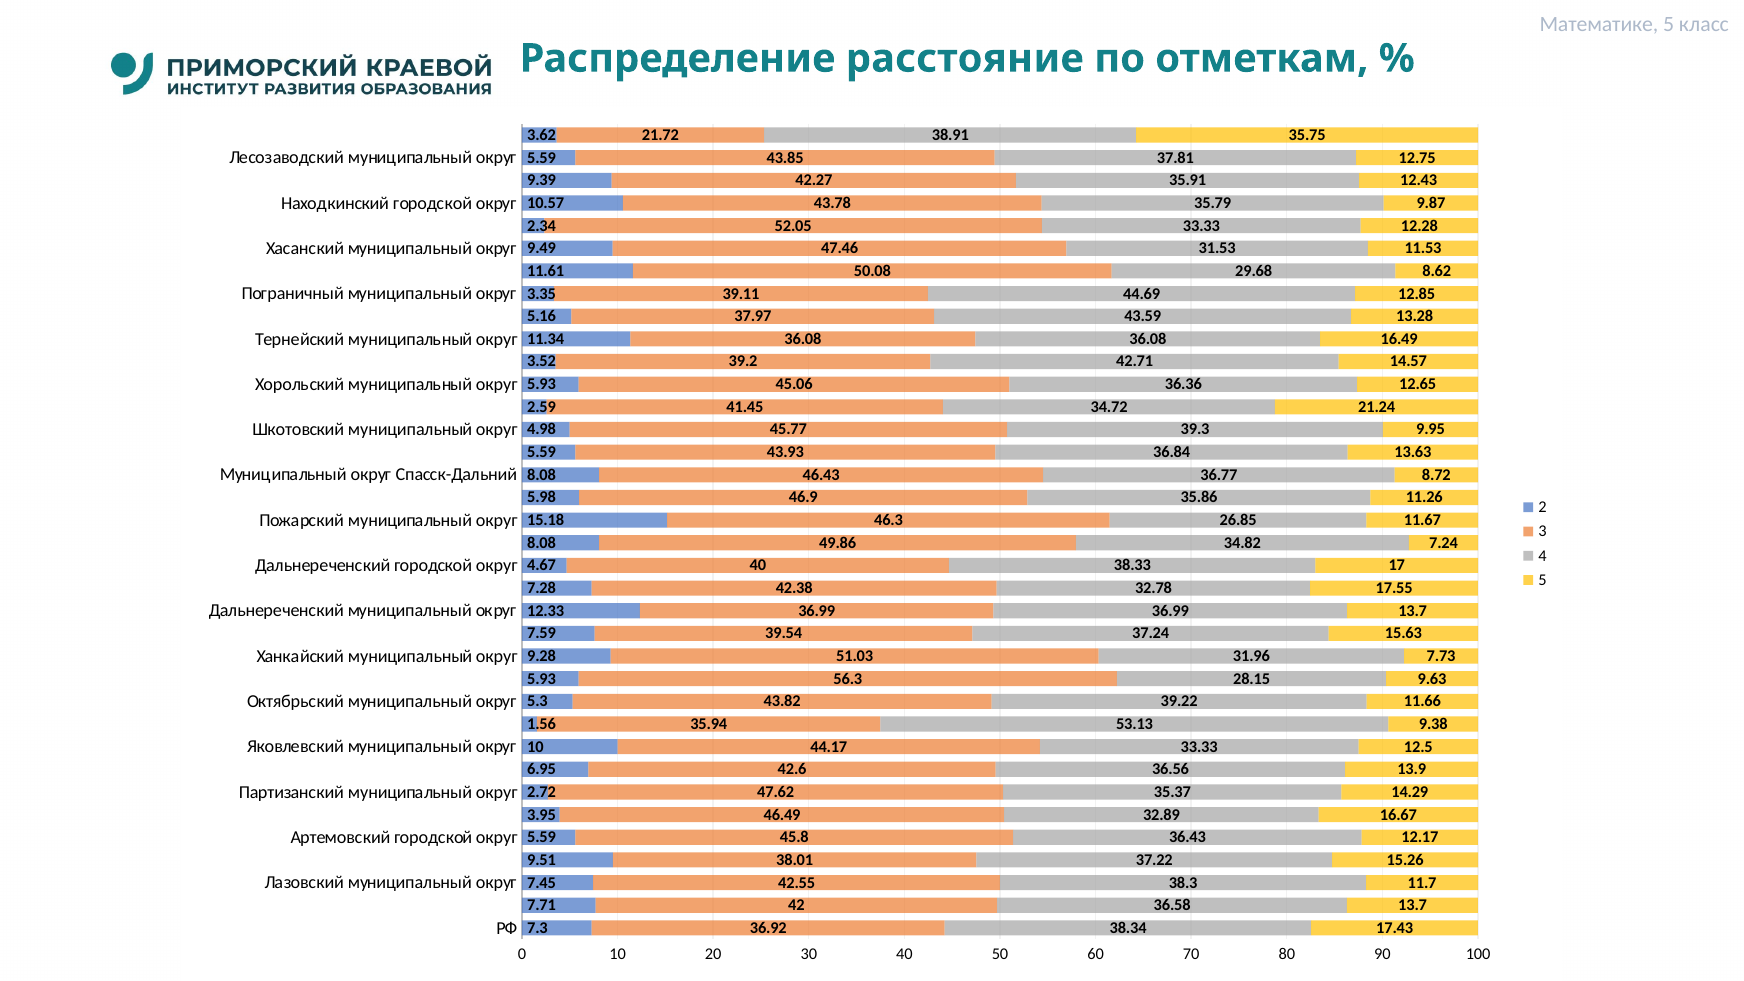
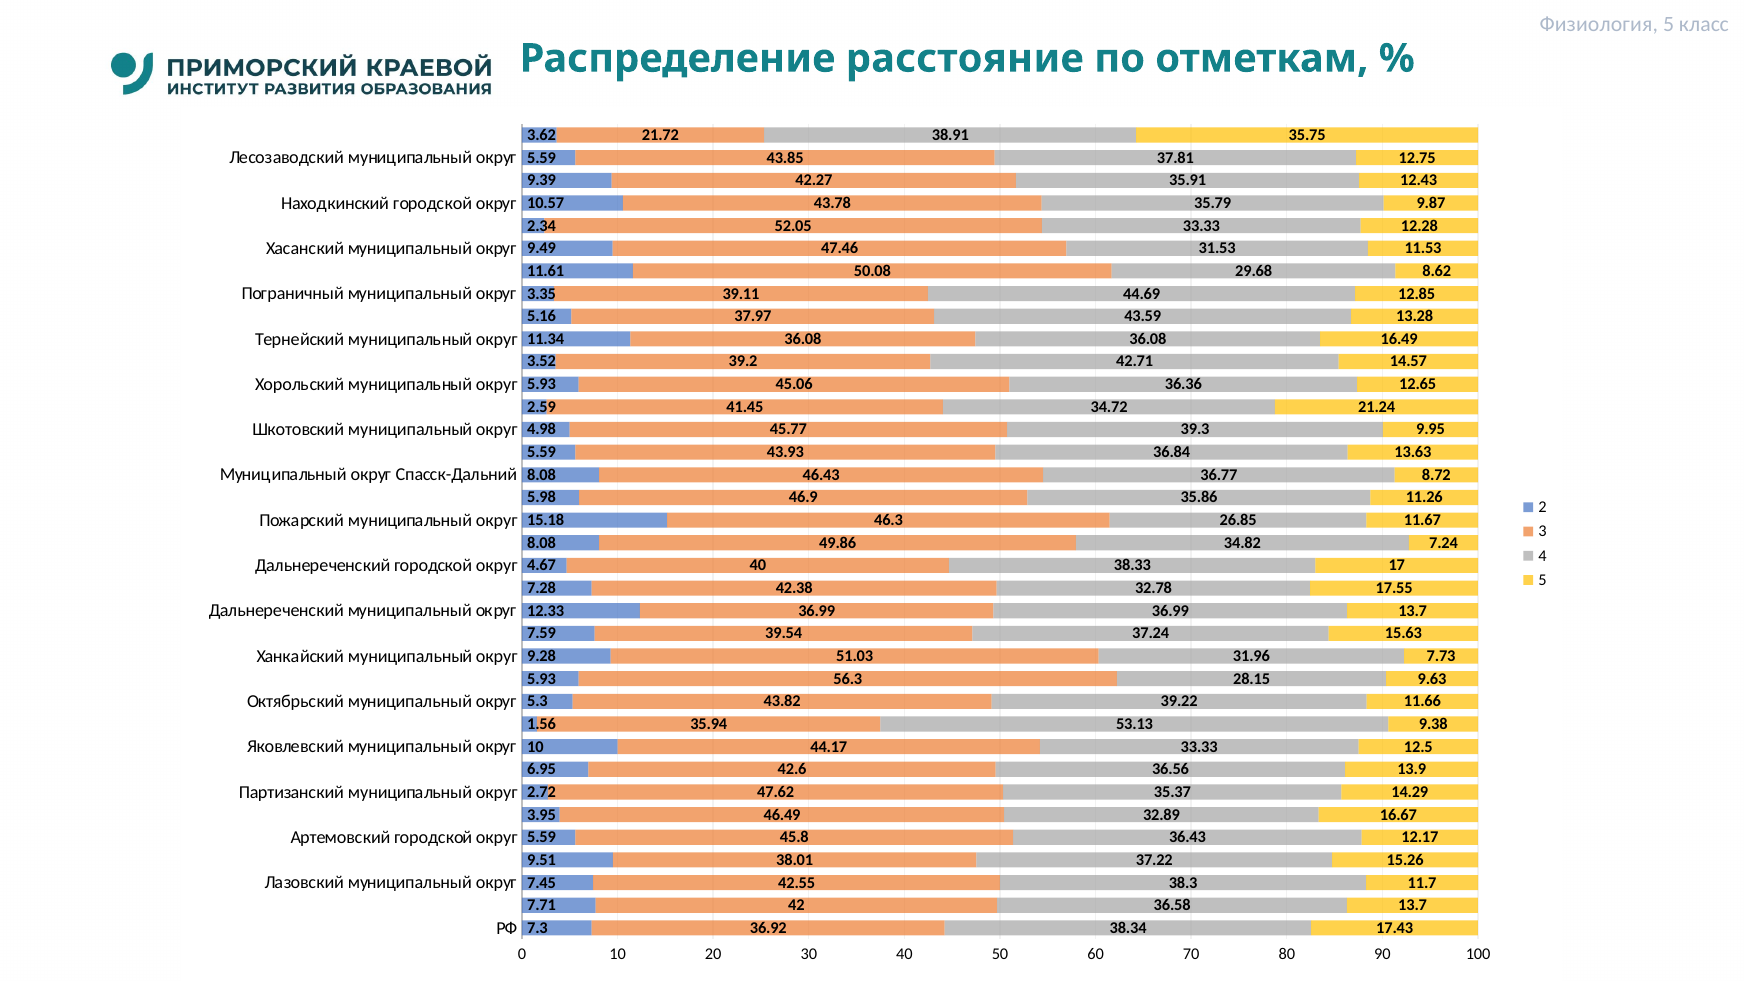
Математике: Математике -> Физиология (1599, 24)
